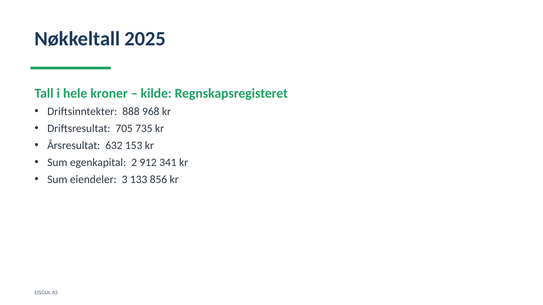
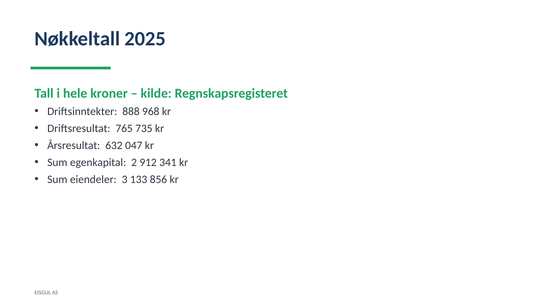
705: 705 -> 765 (124, 129)
153: 153 -> 047 (134, 146)
